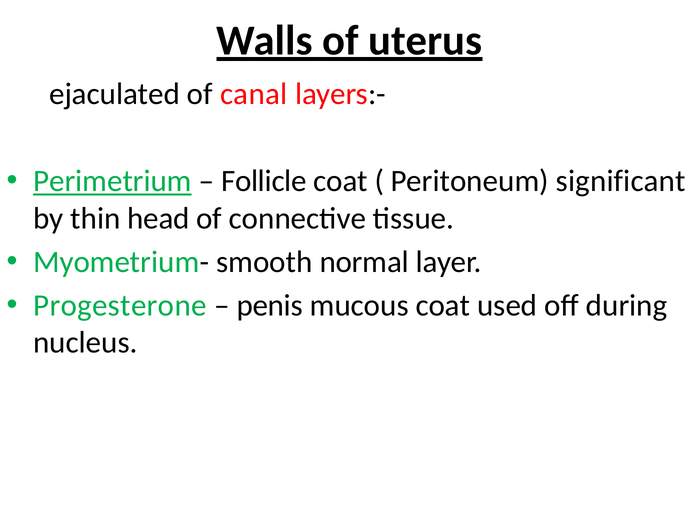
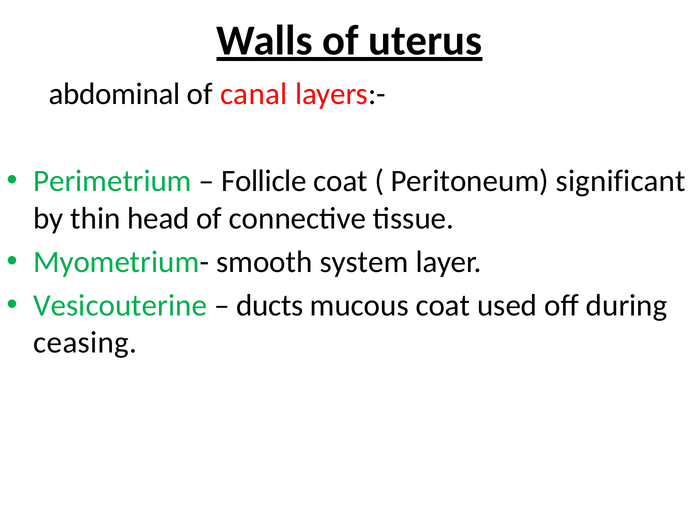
ejaculated: ejaculated -> abdominal (115, 94)
Perimetrium underline: present -> none (112, 181)
normal: normal -> system (364, 262)
Progesterone: Progesterone -> Vesicouterine (120, 306)
penis: penis -> ducts (270, 306)
nucleus: nucleus -> ceasing (85, 343)
